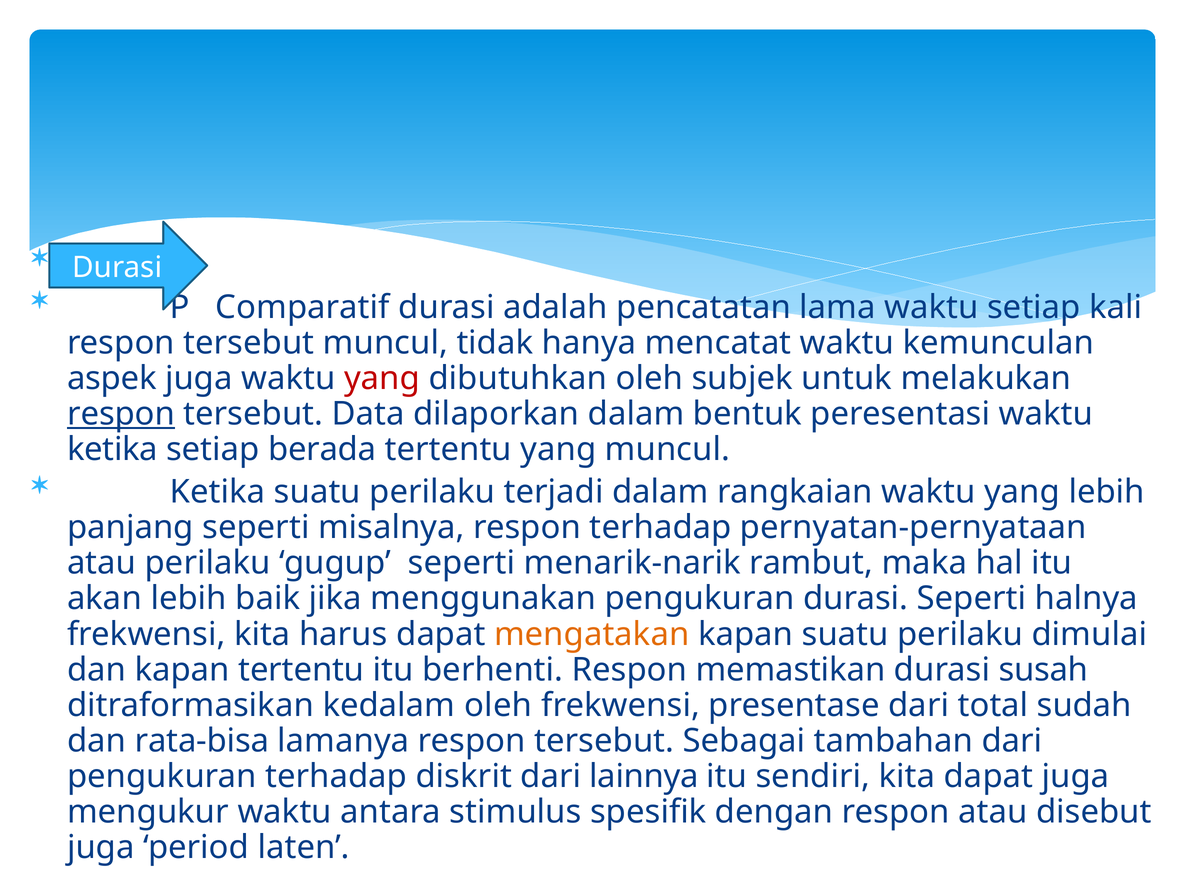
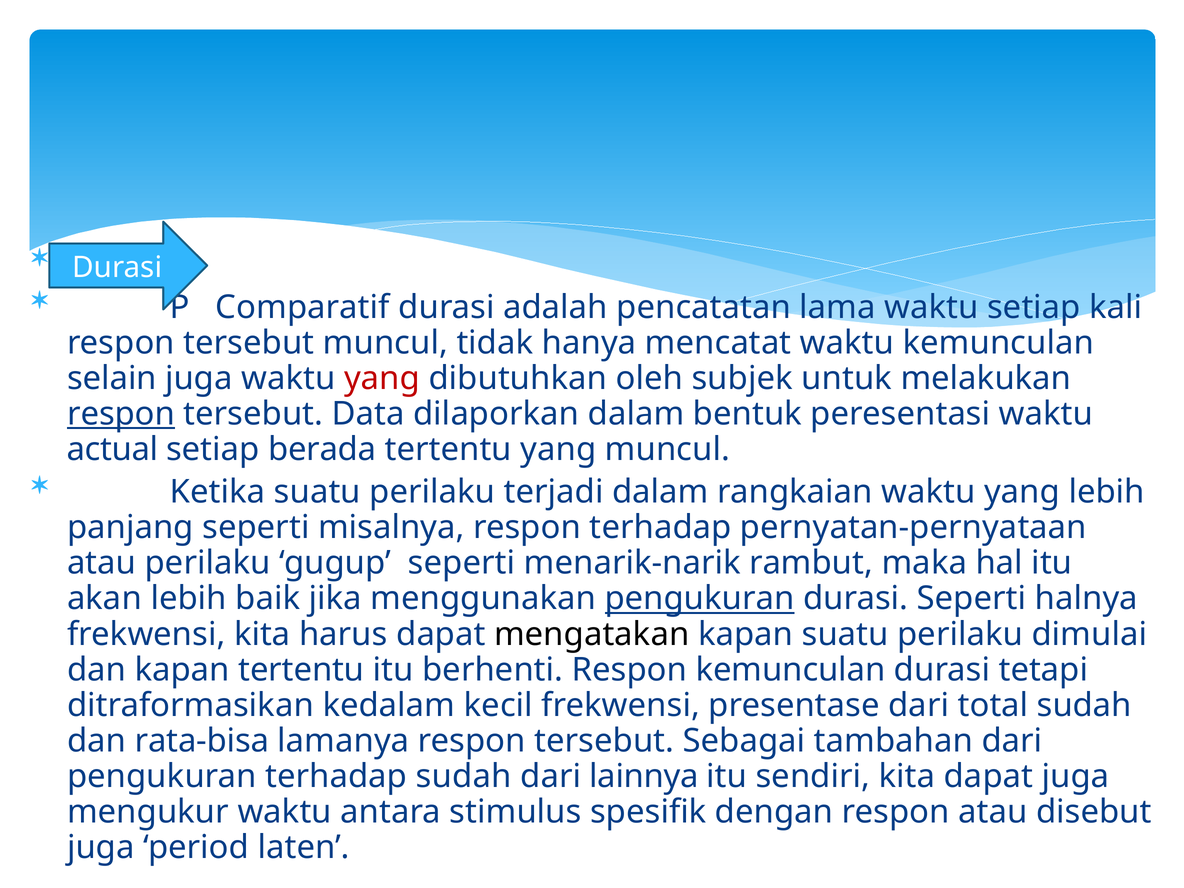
aspek: aspek -> selain (112, 378)
ketika: ketika -> actual (112, 449)
pengukuran underline: none -> present (700, 599)
mengatakan colour: orange -> black (592, 634)
Respon memastikan: memastikan -> kemunculan (791, 670)
susah: susah -> tetapi (1043, 670)
kedalam oleh: oleh -> kecil (498, 705)
terhadap diskrit: diskrit -> sudah (464, 776)
